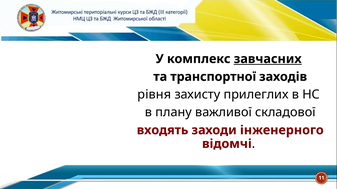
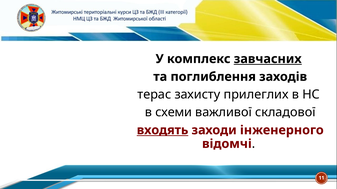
транспортної: транспортної -> поглиблення (213, 77)
рівня: рівня -> терас (154, 95)
плану: плану -> схеми (174, 113)
входять underline: none -> present (163, 131)
